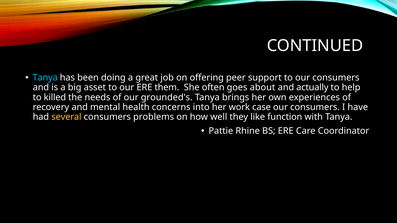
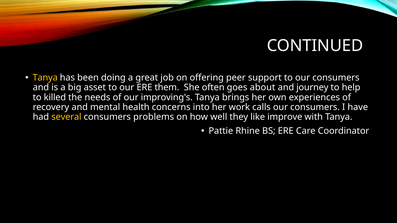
Tanya colour: light blue -> yellow (45, 78)
actually: actually -> journey (312, 88)
grounded's: grounded's -> improving's (167, 97)
case: case -> calls (261, 107)
function: function -> improve (285, 117)
